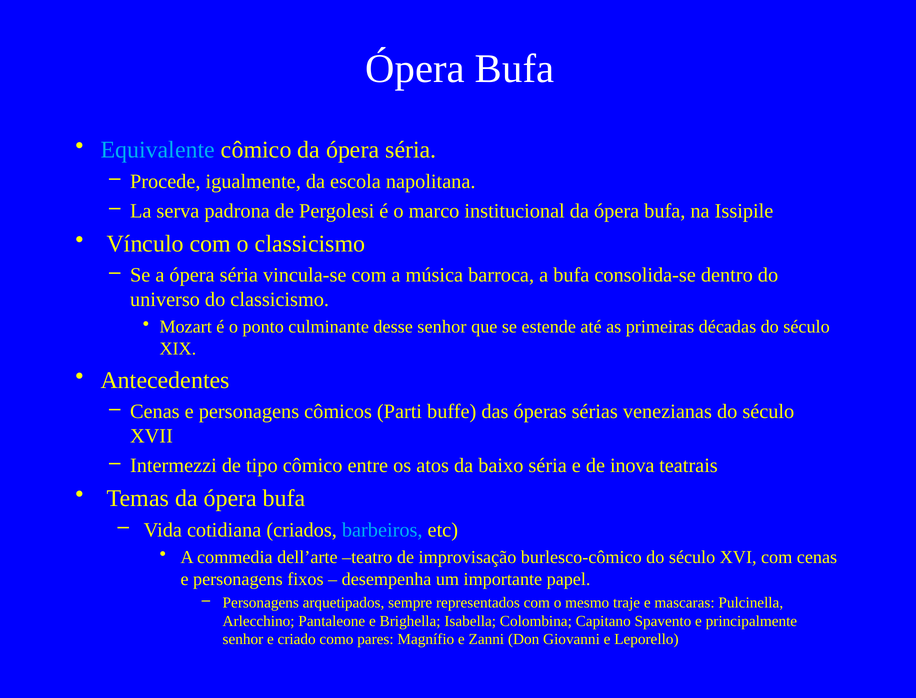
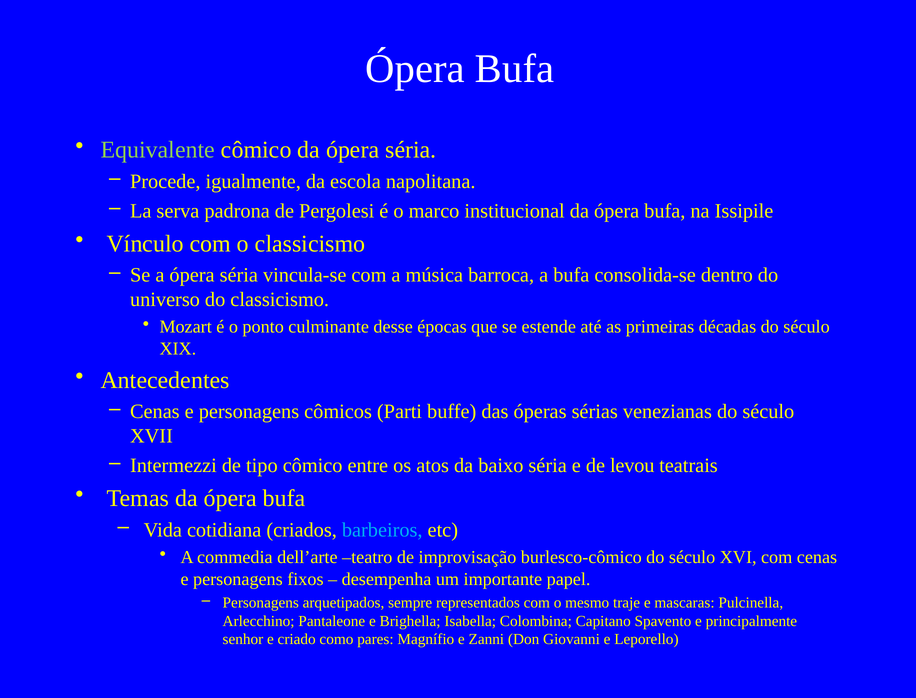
Equivalente colour: light blue -> light green (158, 150)
desse senhor: senhor -> épocas (442, 327)
inova: inova -> levou (632, 466)
